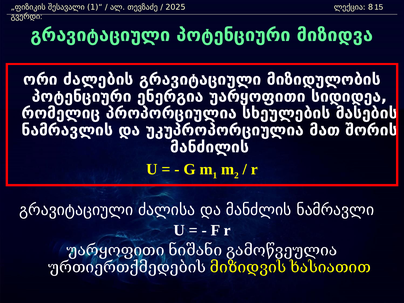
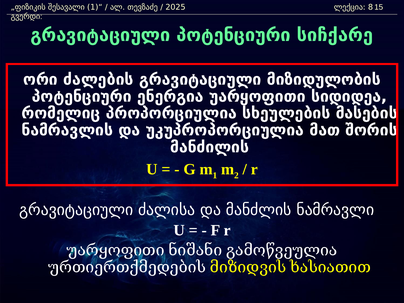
მიზიდვა: მიზიდვა -> სიჩქარე (335, 35)
